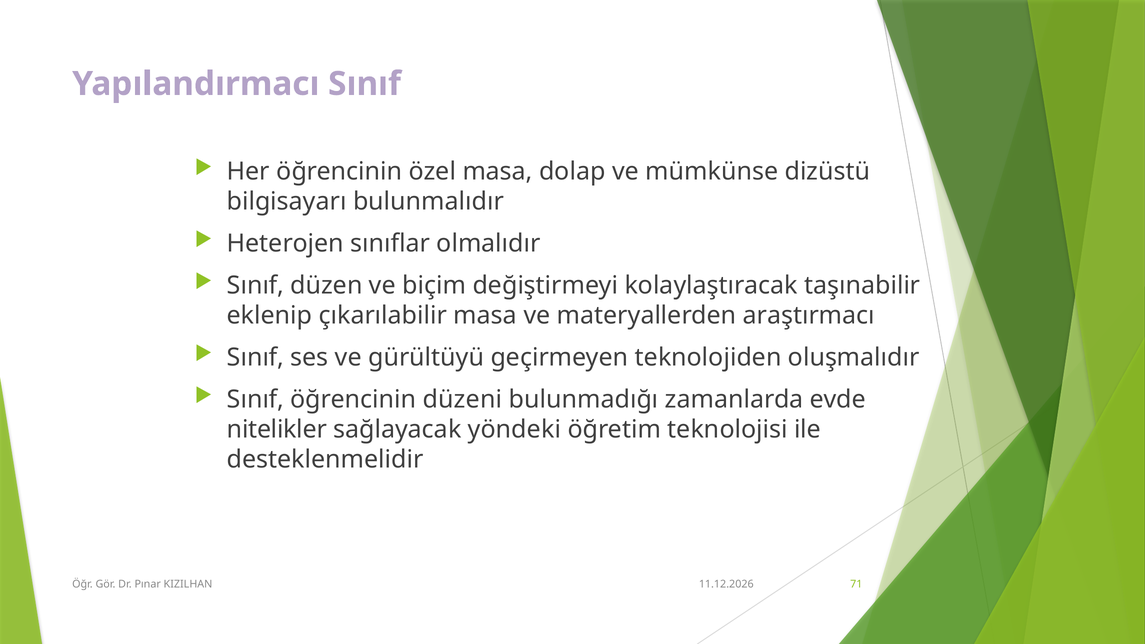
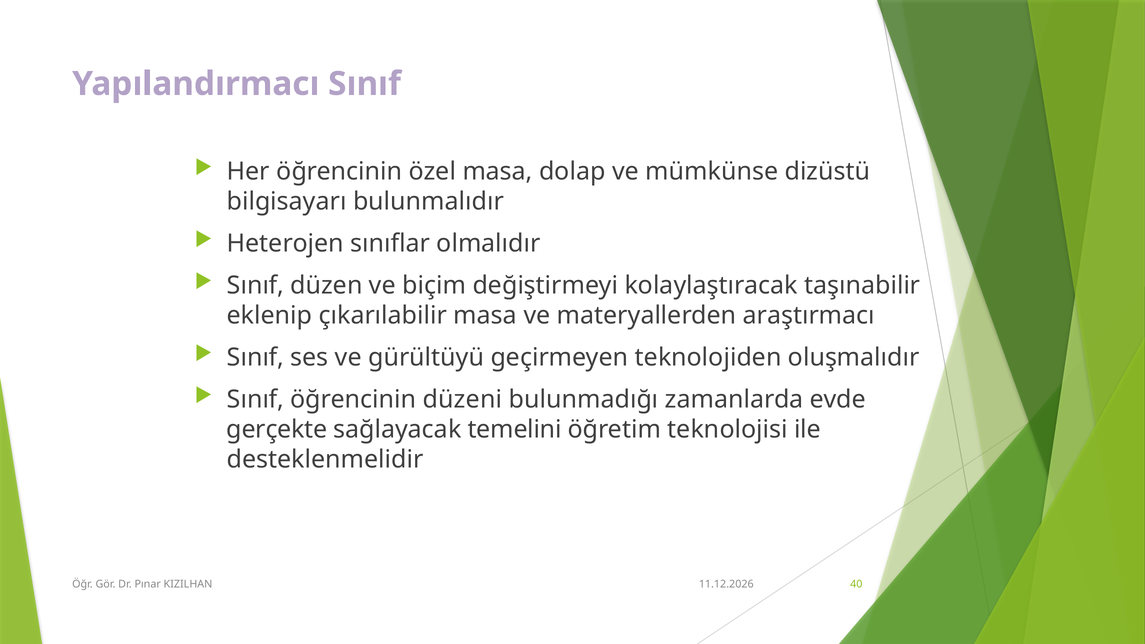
nitelikler: nitelikler -> gerçekte (277, 429)
yöndeki: yöndeki -> temelini (515, 429)
71: 71 -> 40 (856, 584)
